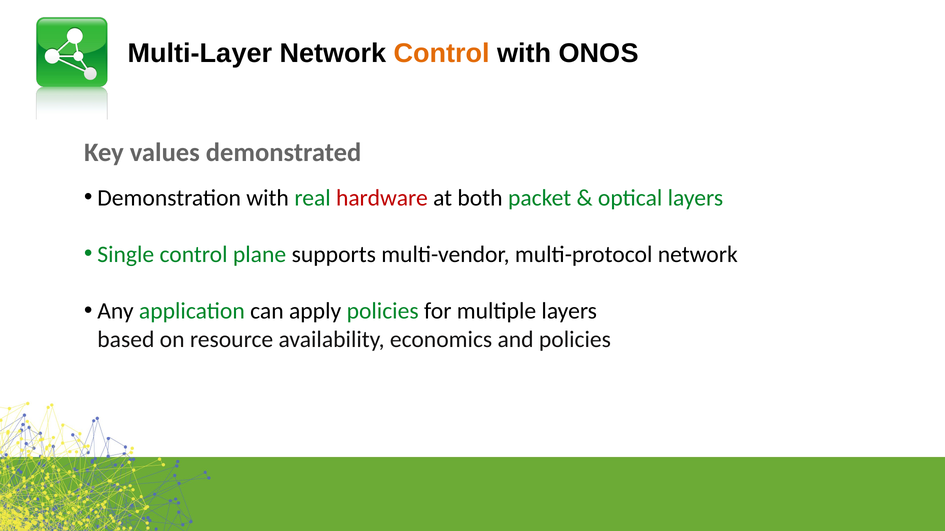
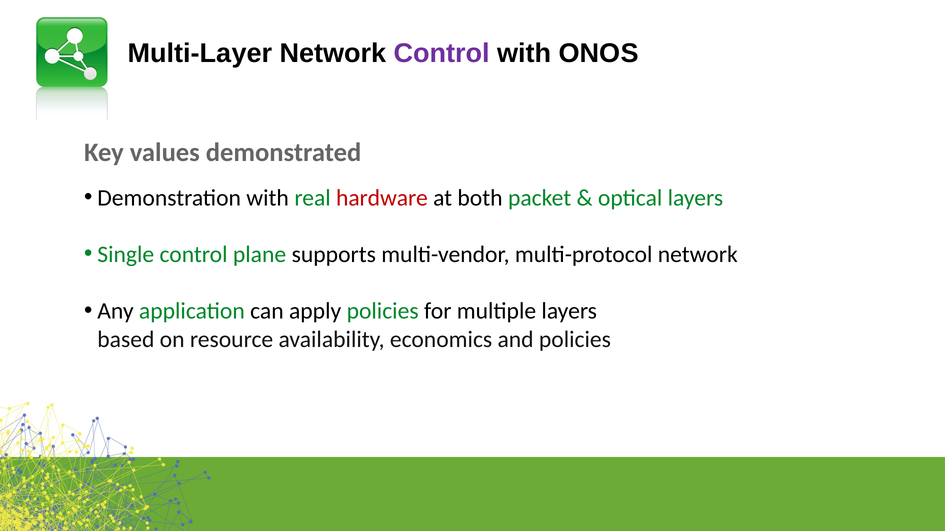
Control colour: orange -> purple (442, 53)
